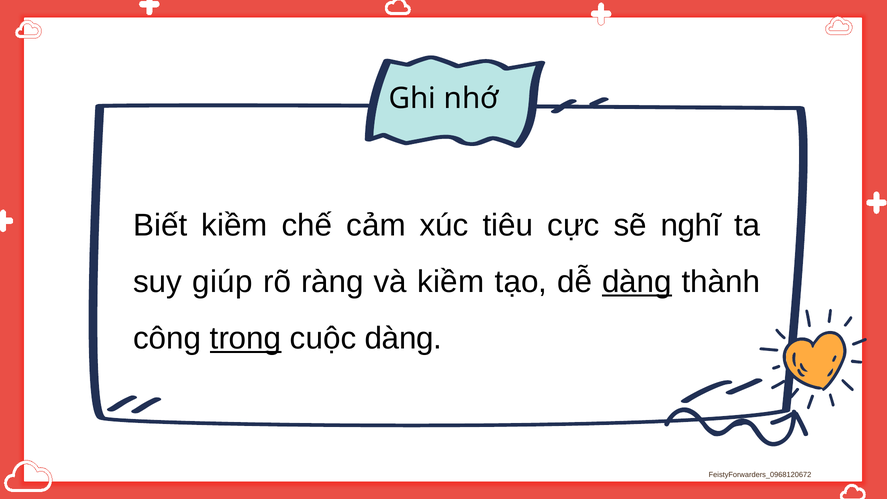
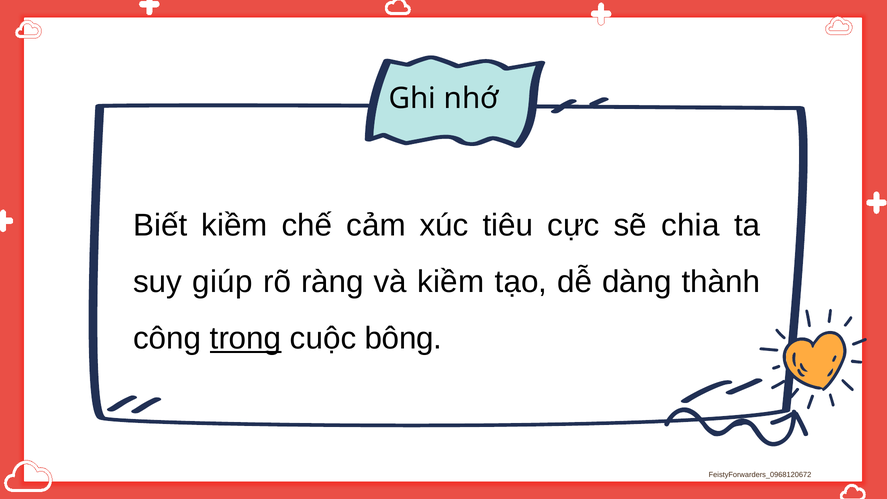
nghĩ: nghĩ -> chia (690, 225)
dàng underline: present -> none (637, 282)
cuộc dàng: dàng -> bông (403, 338)
